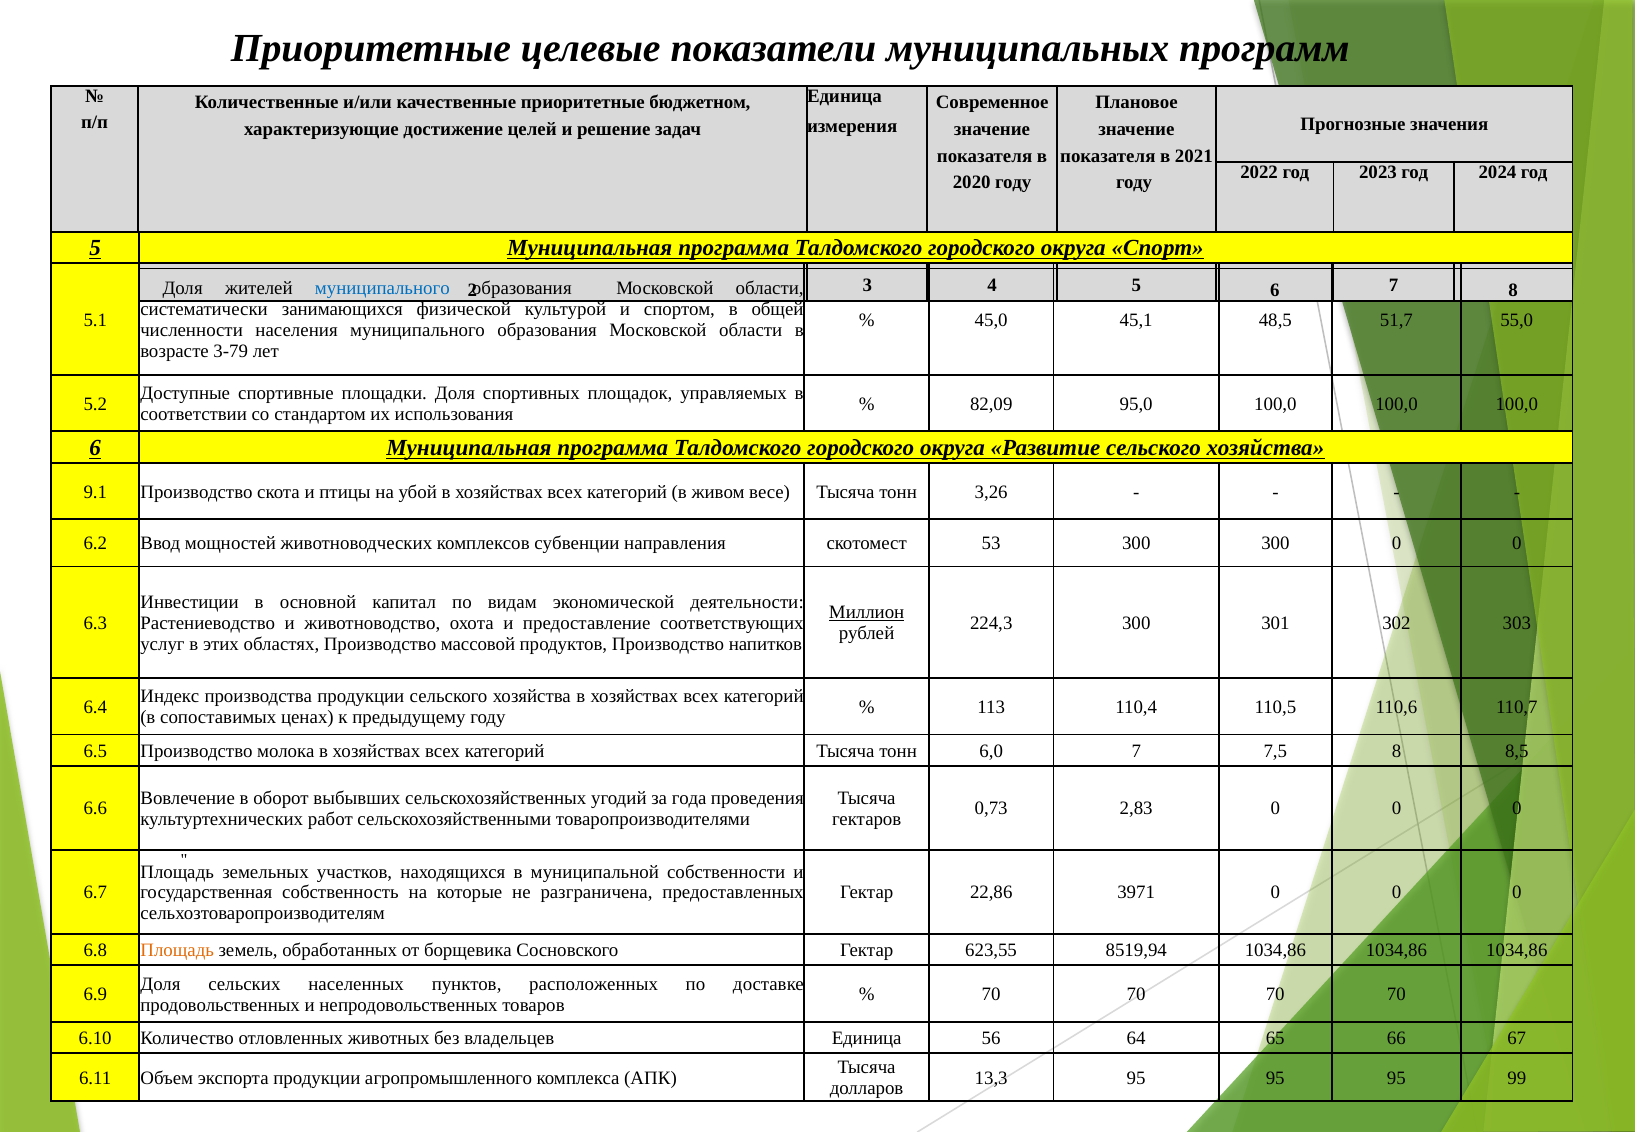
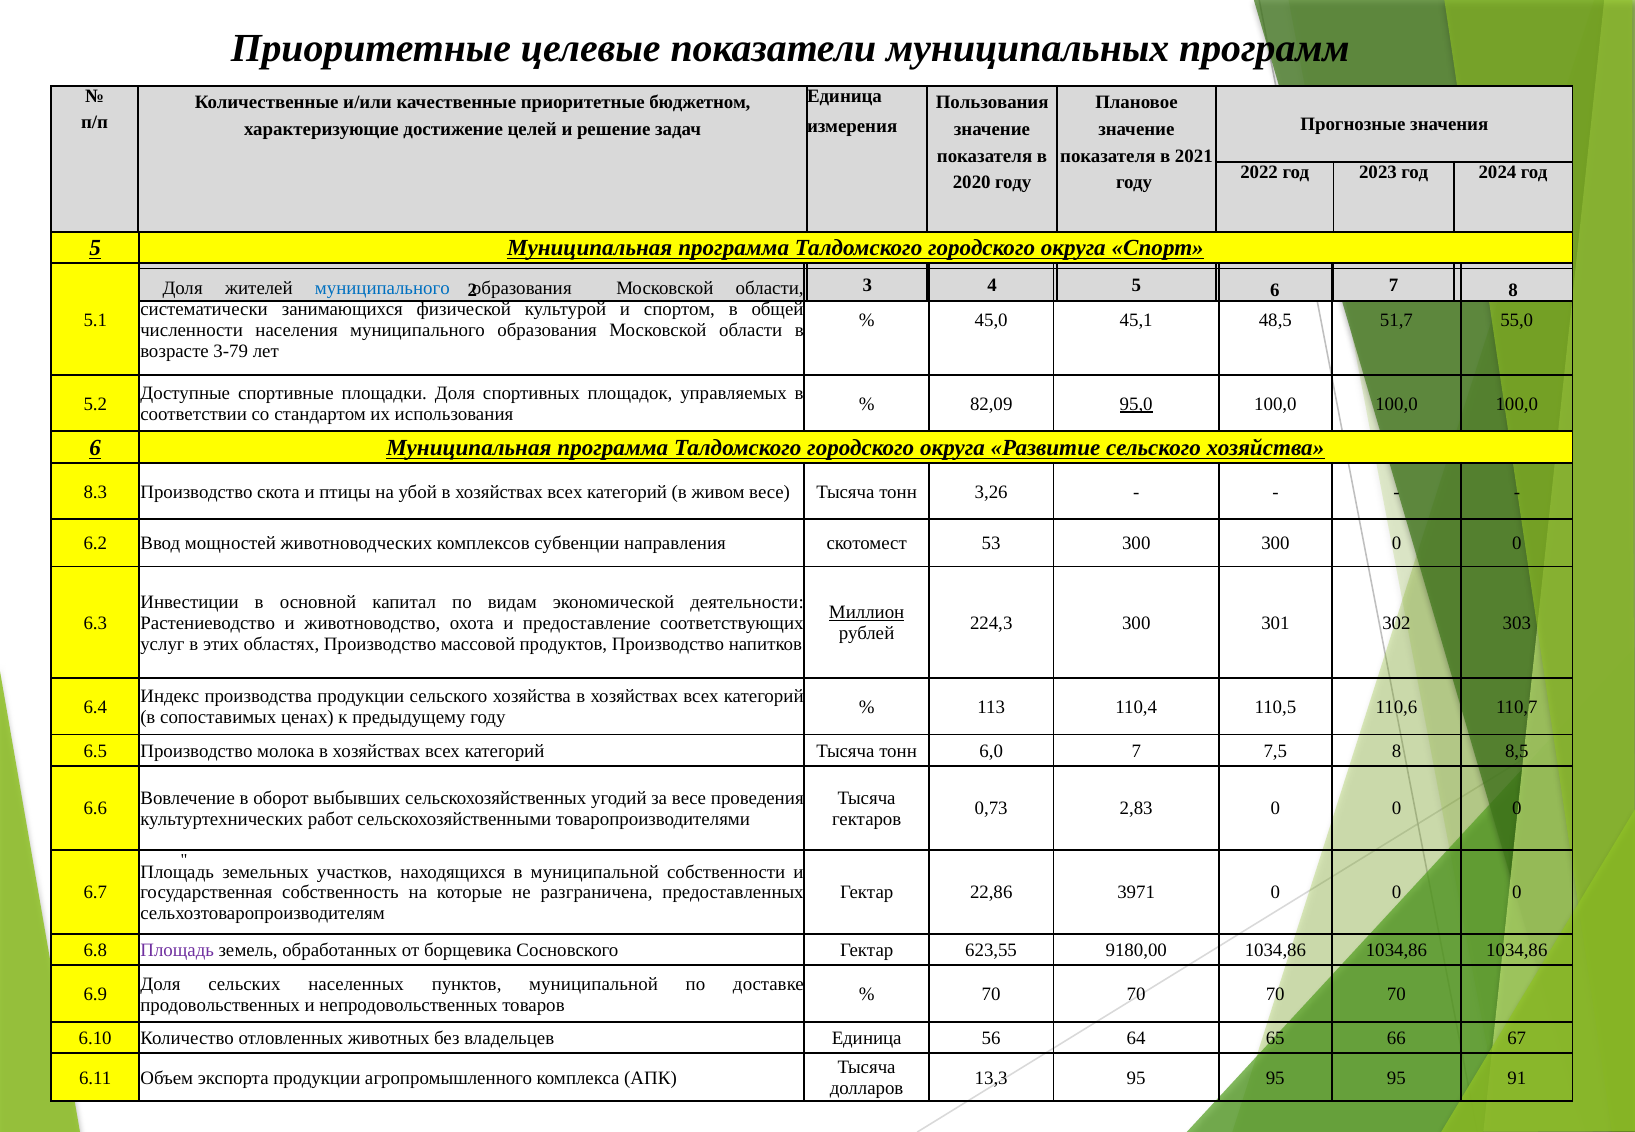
Современное: Современное -> Пользования (992, 102)
95,0 underline: none -> present (1136, 404)
9.1: 9.1 -> 8.3 (95, 492)
за года: года -> весе (689, 798)
Площадь colour: orange -> purple (177, 950)
8519,94: 8519,94 -> 9180,00 (1136, 950)
пунктов расположенных: расположенных -> муниципальной (594, 984)
99: 99 -> 91 (1517, 1078)
